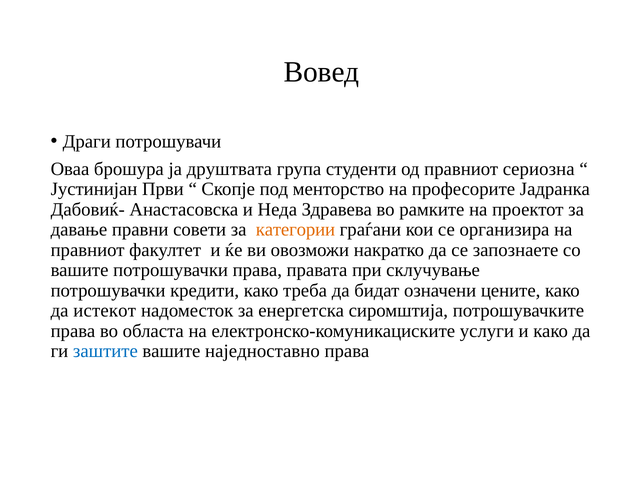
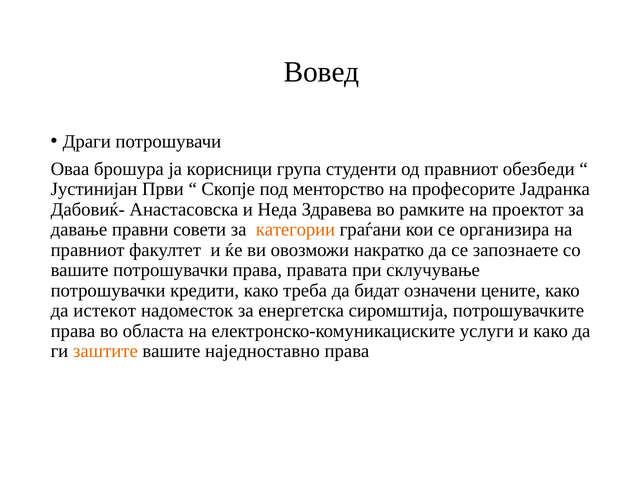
друштвата: друштвата -> корисници (229, 169)
сериозна: сериозна -> обезбеди (539, 169)
заштите colour: blue -> orange (105, 351)
